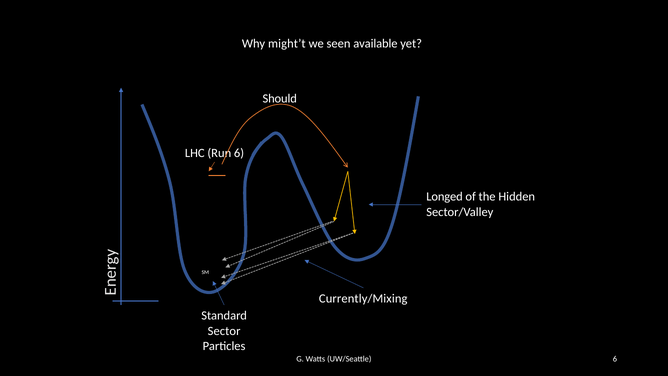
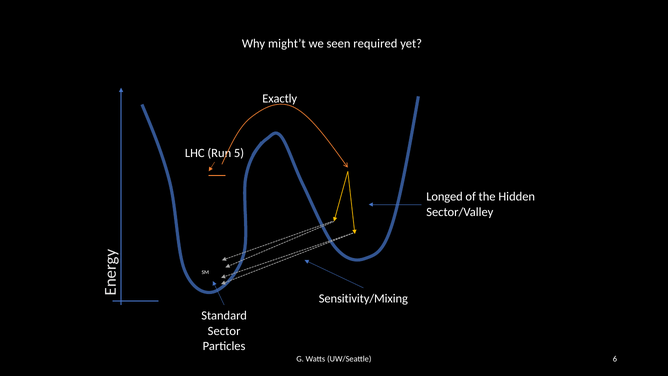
available: available -> required (375, 43)
Should: Should -> Exactly (280, 99)
Run 6: 6 -> 5 (239, 153)
Currently/Mixing: Currently/Mixing -> Sensitivity/Mixing (363, 298)
